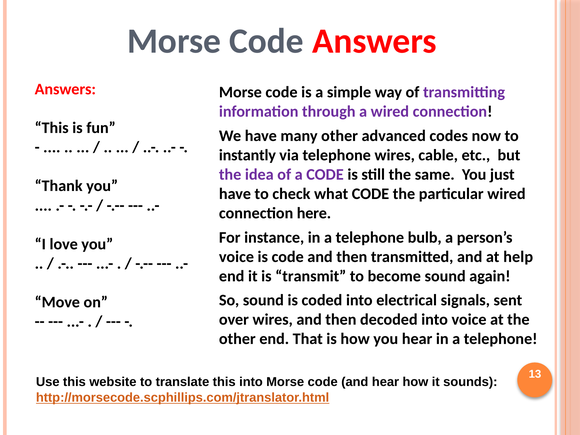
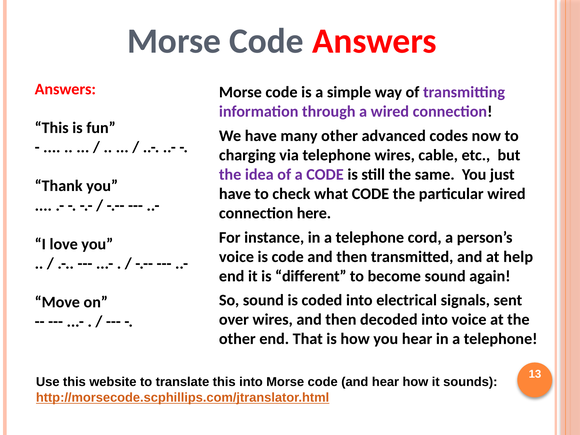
instantly: instantly -> charging (247, 155)
bulb: bulb -> cord (425, 237)
transmit: transmit -> different (311, 276)
